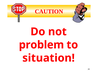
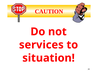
problem: problem -> services (41, 45)
